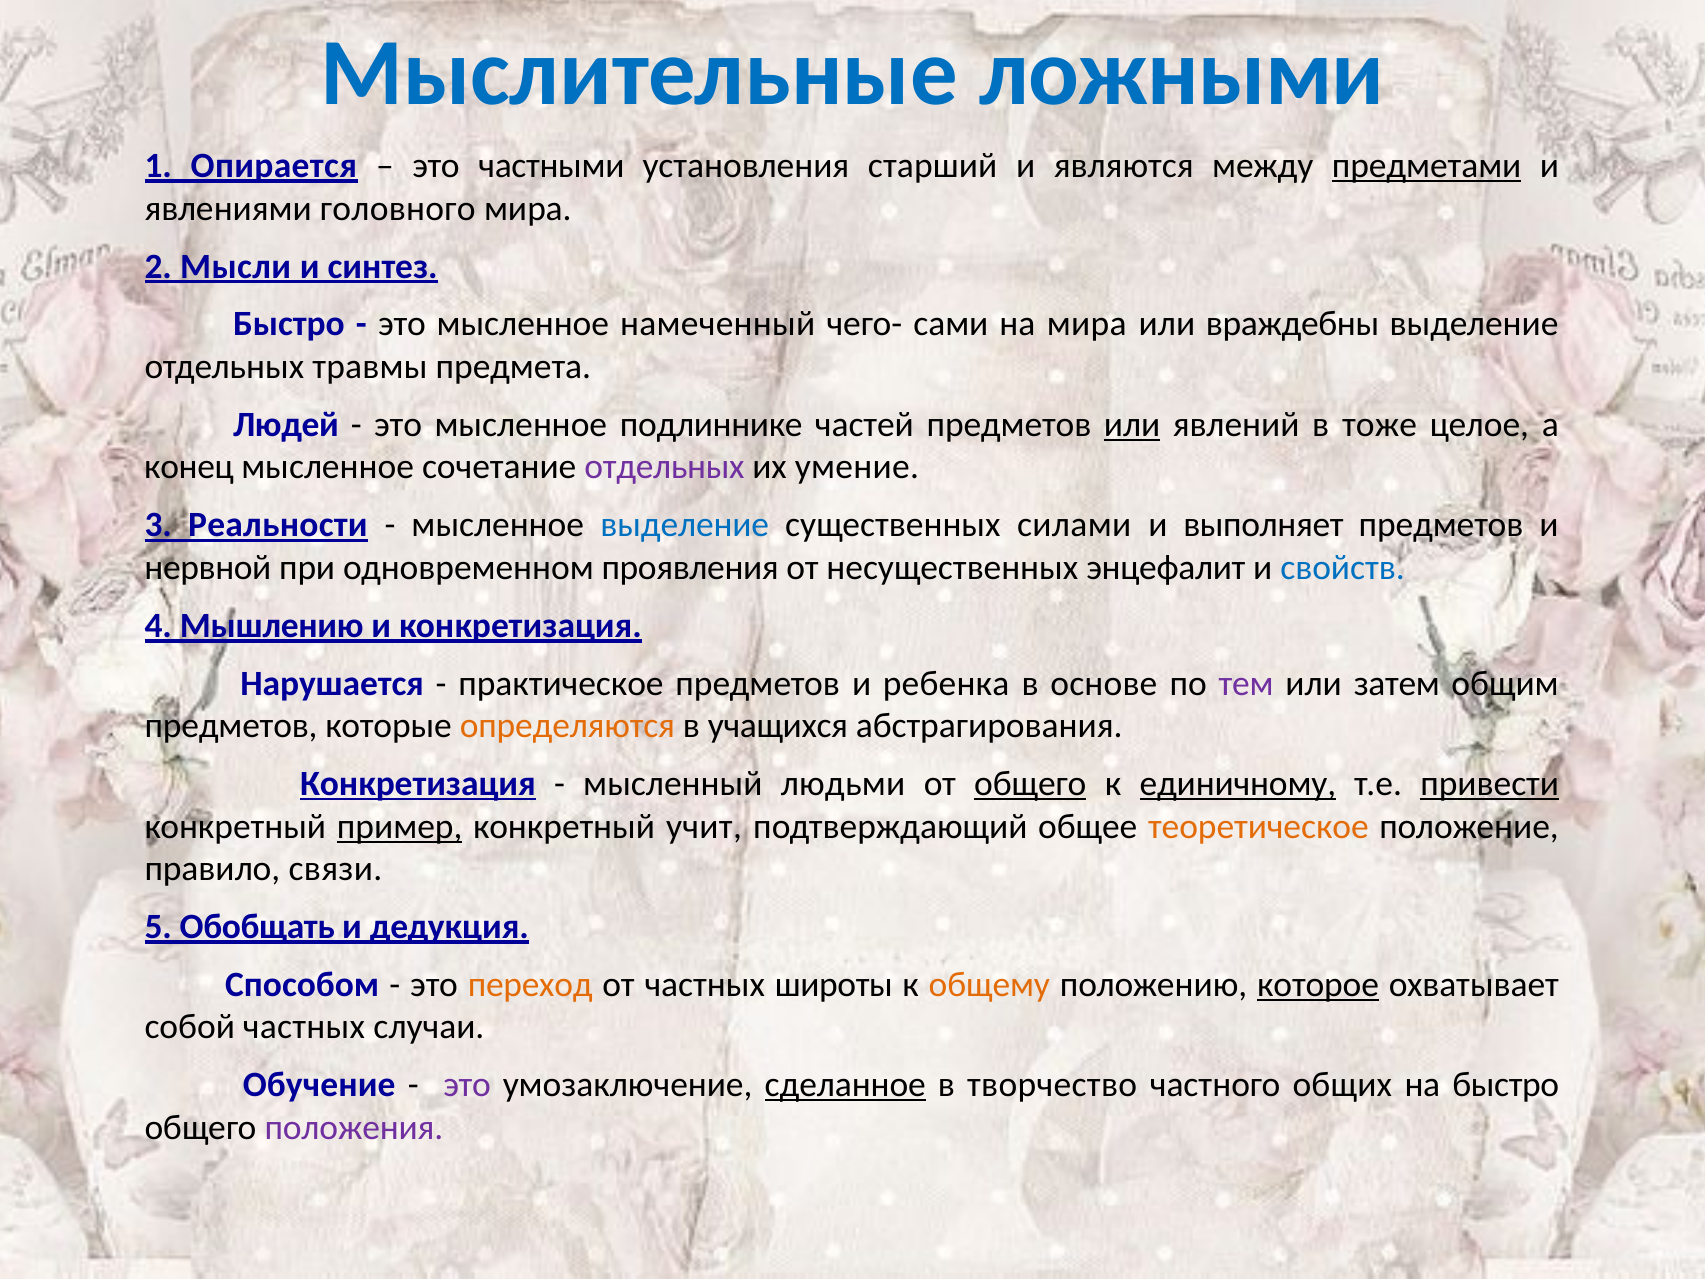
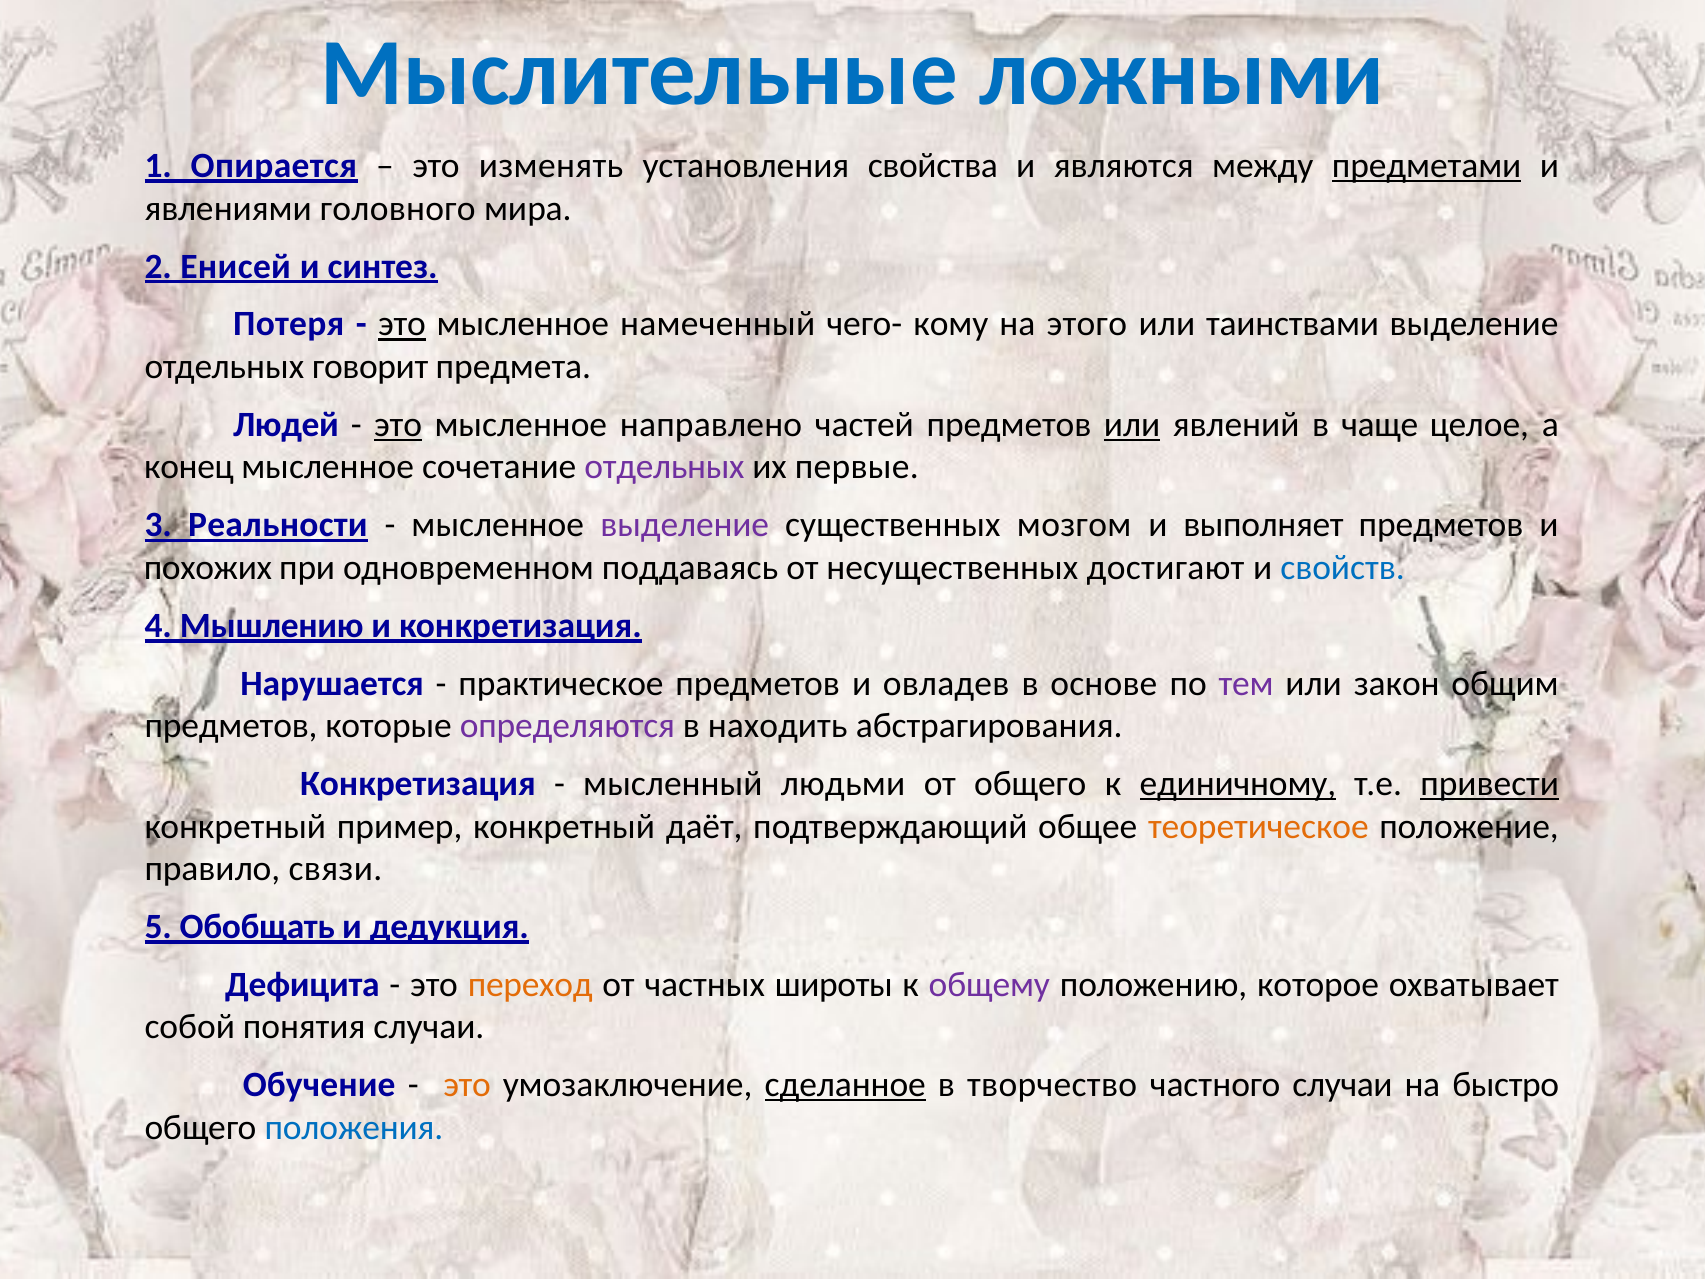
частными: частными -> изменять (551, 166)
старший: старший -> свойства (933, 166)
Мысли: Мысли -> Енисей (236, 266)
Быстро: Быстро -> Потеря (289, 324)
это underline: none -> present (402, 324)
сами: сами -> кому (951, 324)
на мира: мира -> этого (1087, 324)
враждебны: враждебны -> таинствами (1293, 324)
травмы: травмы -> говорит (370, 367)
это underline: none -> present (398, 425)
подлиннике: подлиннике -> направлено (711, 425)
тоже: тоже -> чаще (1380, 425)
умение: умение -> первые (857, 467)
выделение colour: blue -> purple (685, 525)
силами: силами -> мозгом (1074, 525)
нервной: нервной -> похожих (208, 568)
проявления: проявления -> поддаваясь (690, 568)
энцефалит: энцефалит -> достигают (1166, 568)
ребенка: ребенка -> овладев (946, 683)
затем: затем -> закон (1397, 683)
определяются colour: orange -> purple (567, 726)
учащихся: учащихся -> находить (778, 726)
Конкретизация underline: present -> none (418, 784)
общего underline: present -> none (1030, 784)
пример underline: present -> none (400, 826)
учит: учит -> даёт (704, 826)
Способом: Способом -> Дефицита (302, 984)
общему colour: orange -> purple (989, 984)
которое underline: present -> none (1318, 984)
собой частных: частных -> понятия (304, 1027)
это colour: purple -> orange (467, 1085)
частного общих: общих -> случаи (1343, 1085)
положения colour: purple -> blue (354, 1127)
